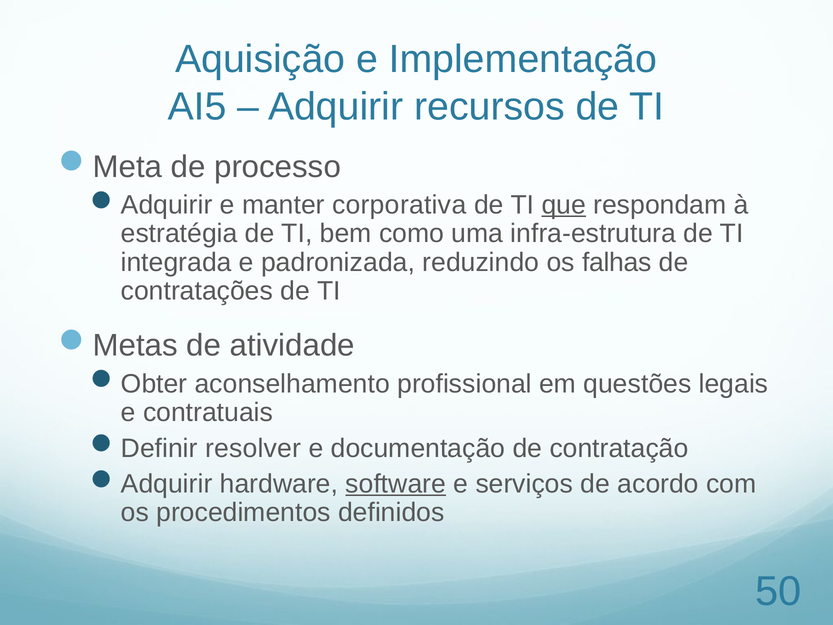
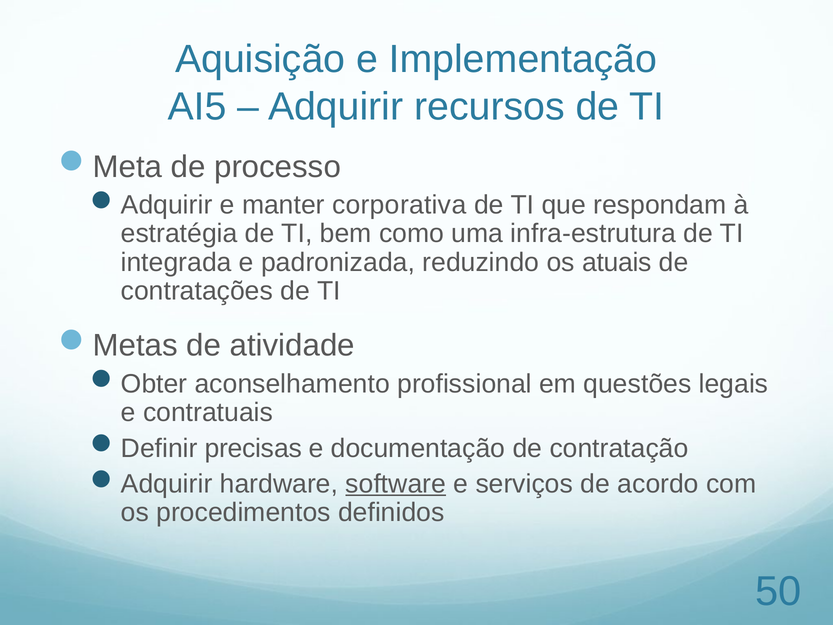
que underline: present -> none (564, 205)
falhas: falhas -> atuais (617, 262)
resolver: resolver -> precisas (253, 448)
